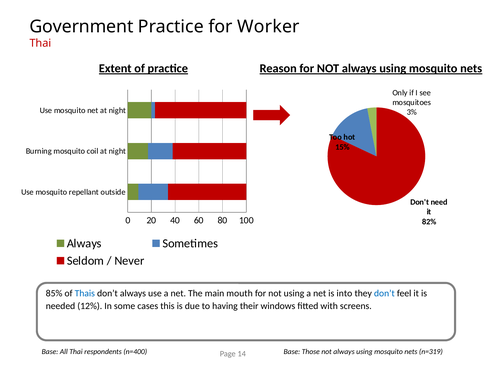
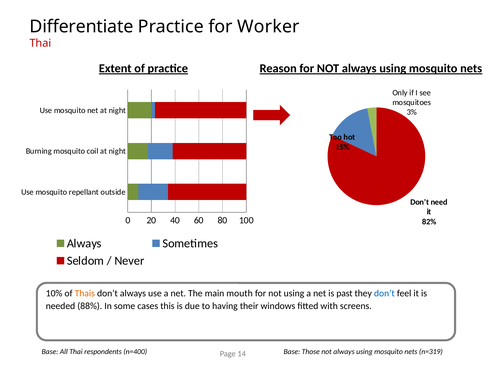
Government: Government -> Differentiate (81, 27)
85%: 85% -> 10% (54, 293)
Thais colour: blue -> orange (85, 293)
into: into -> past (344, 293)
12%: 12% -> 88% (90, 306)
